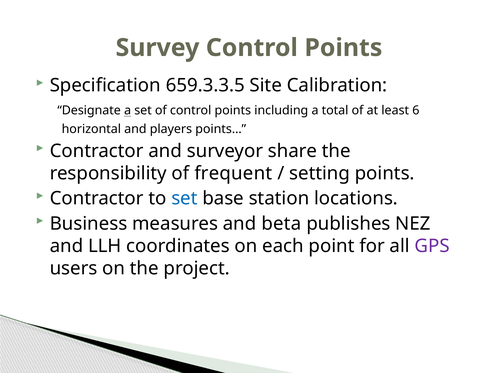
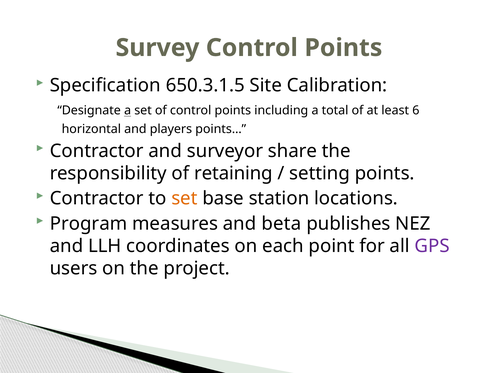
659.3.3.5: 659.3.3.5 -> 650.3.1.5 (205, 86)
frequent: frequent -> retaining (233, 174)
set colour: blue -> orange (184, 199)
Business: Business -> Program (89, 224)
